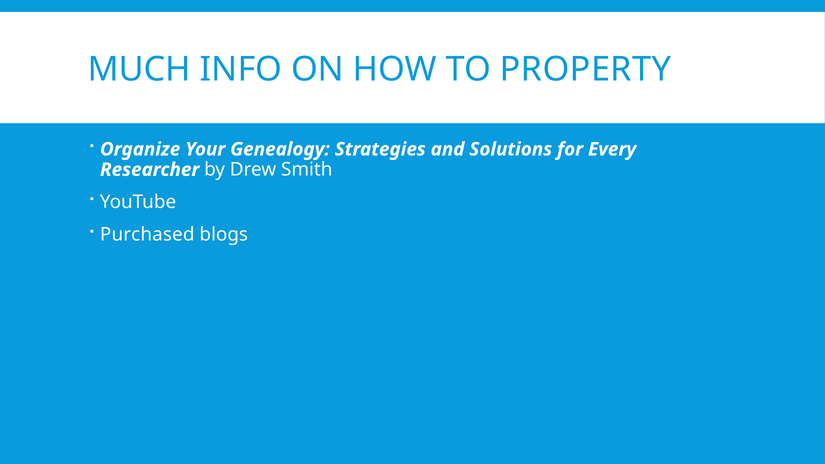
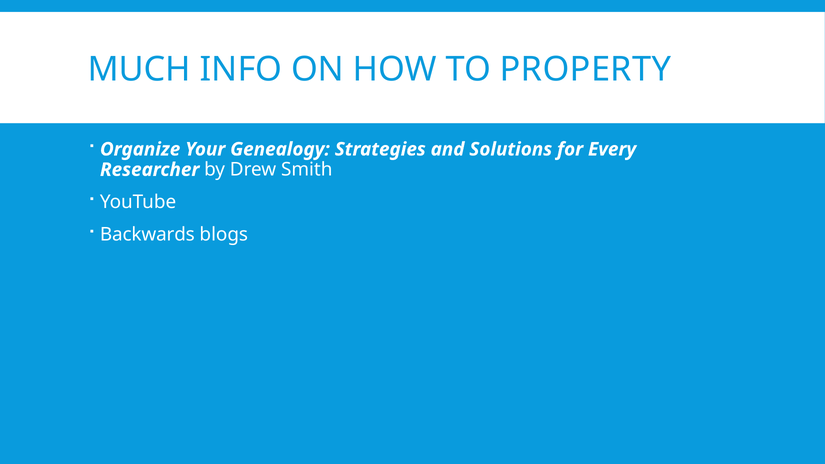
Purchased: Purchased -> Backwards (147, 235)
